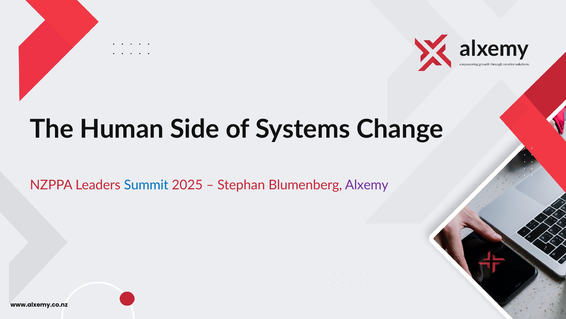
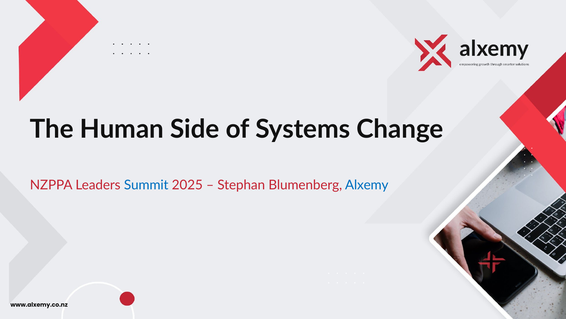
Alxemy colour: purple -> blue (367, 185)
